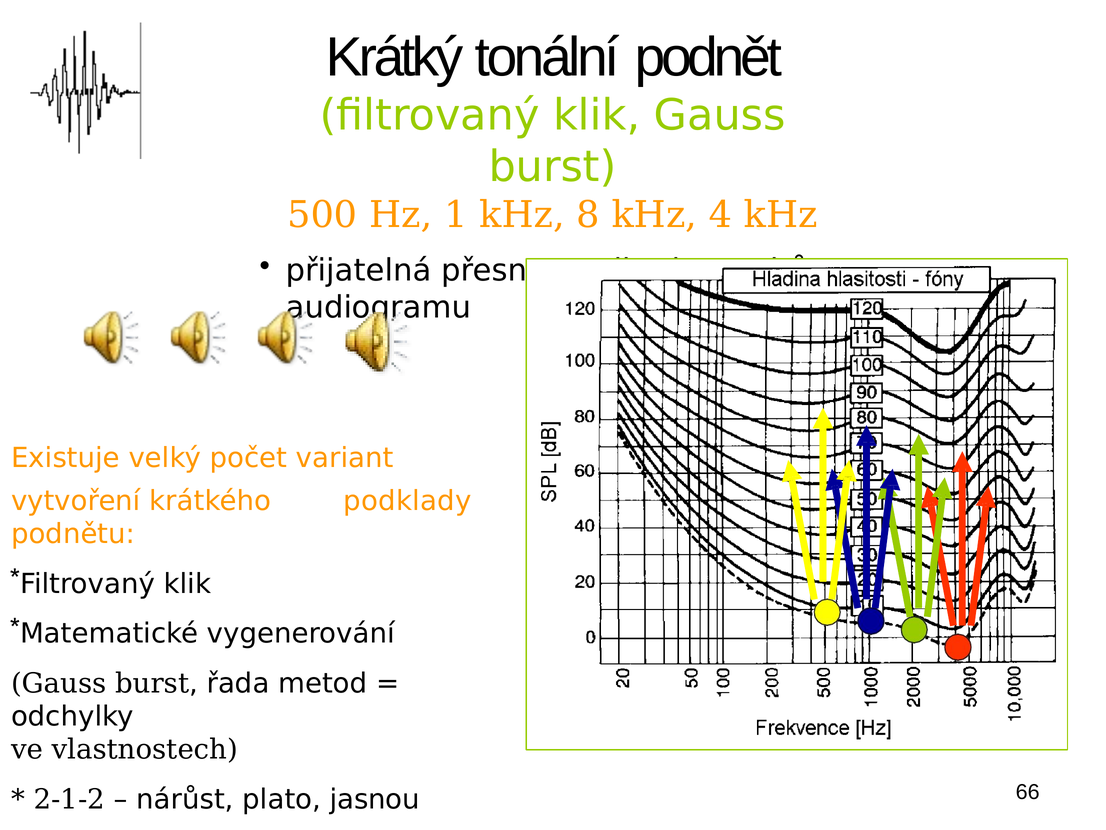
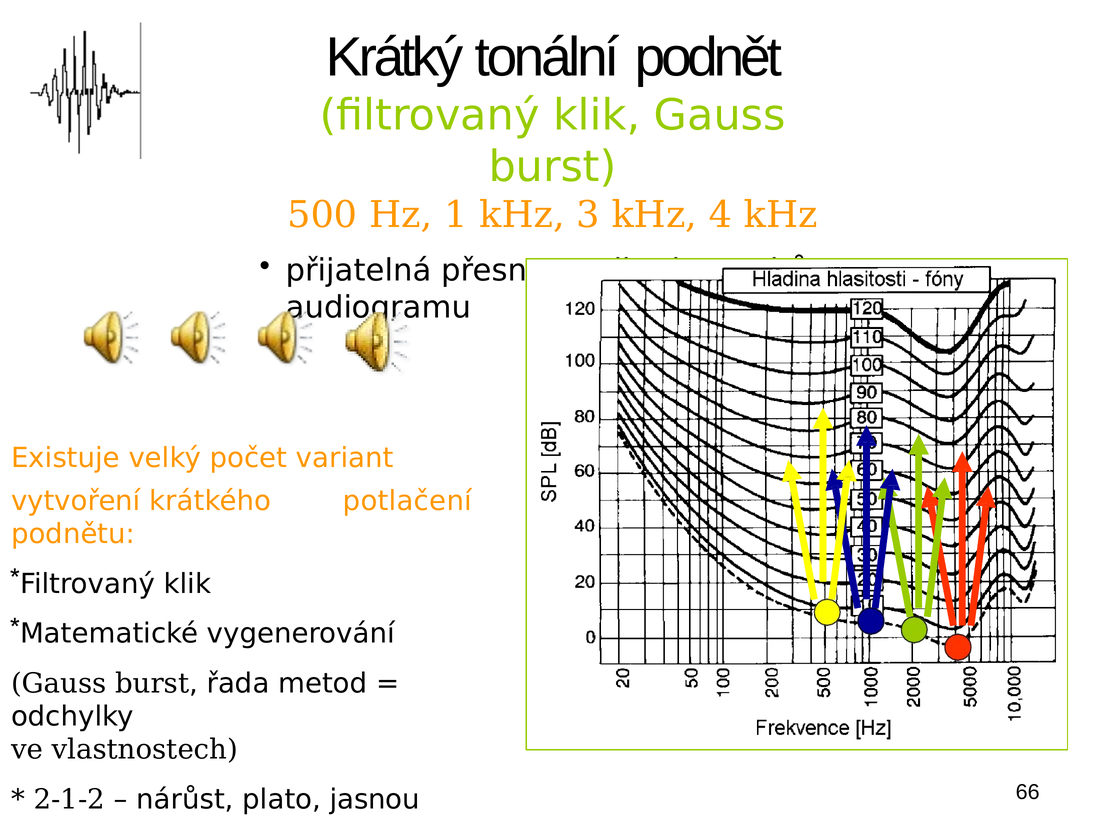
8: 8 -> 3 (588, 215)
podklady: podklady -> potlačení (407, 501)
